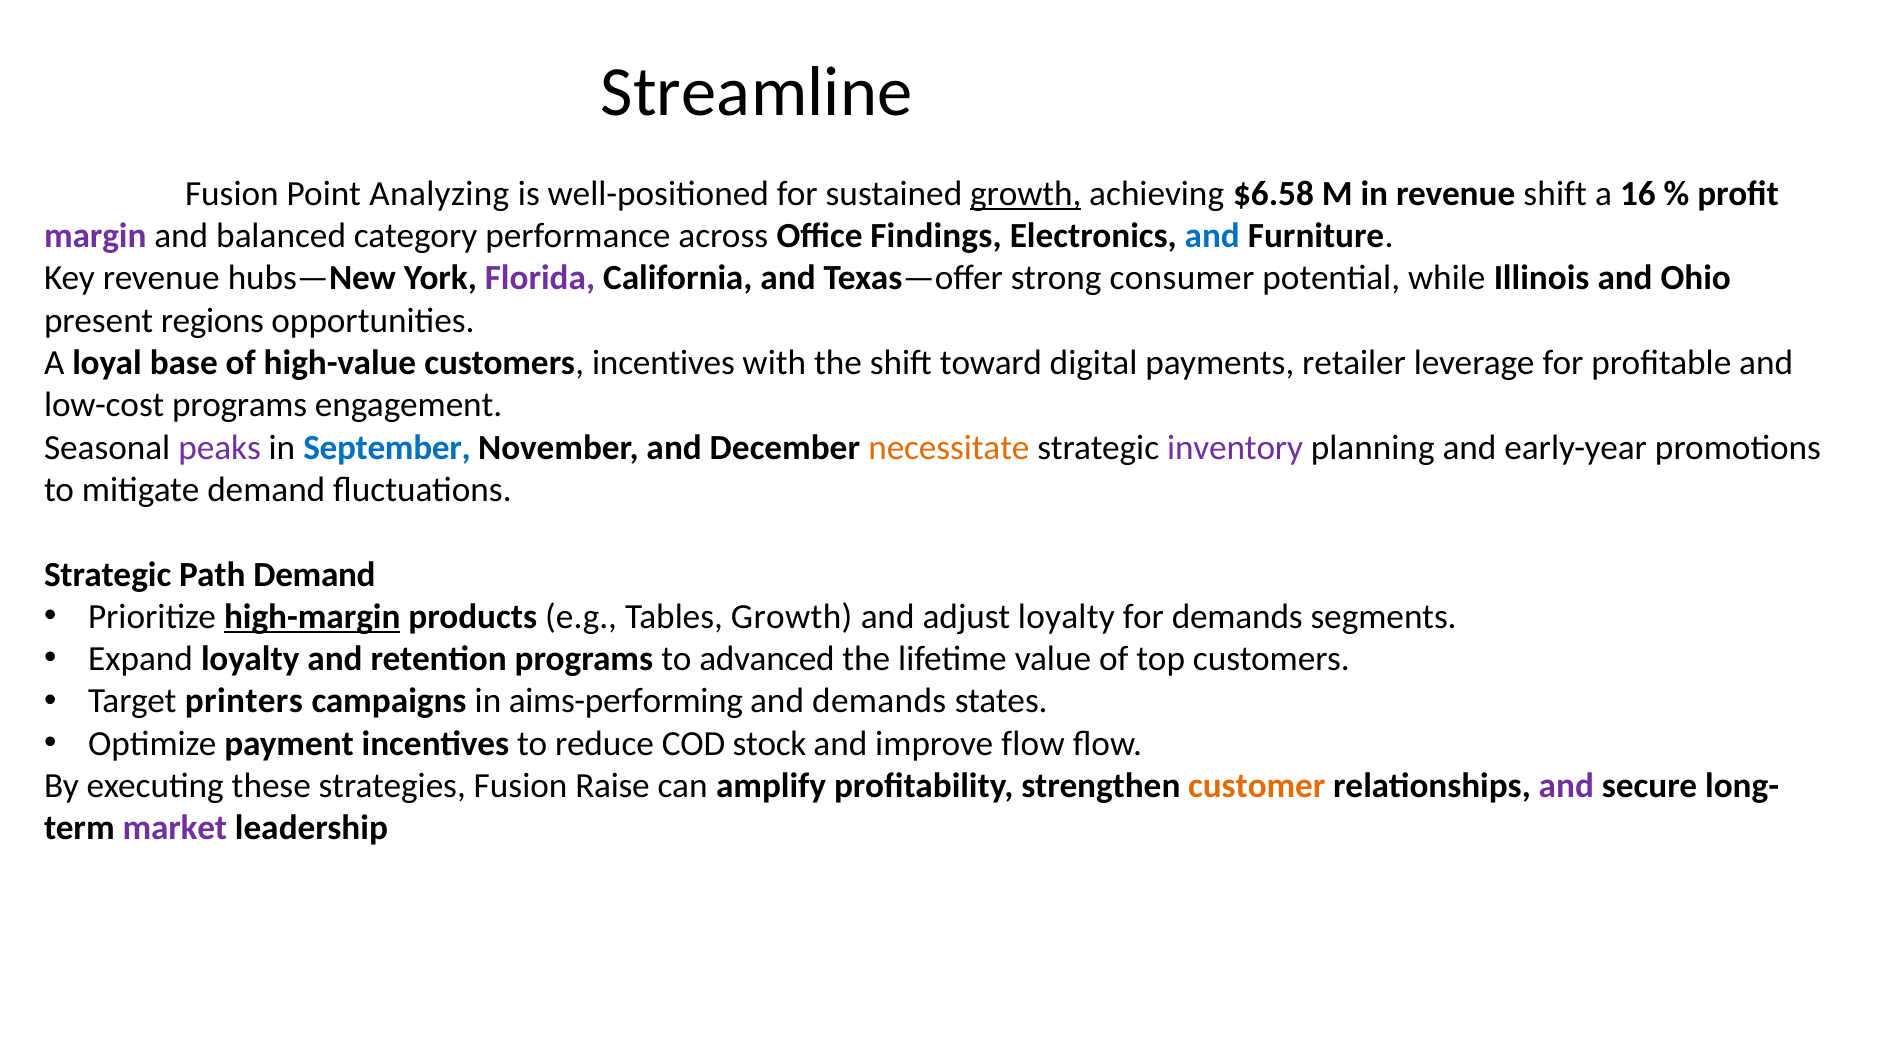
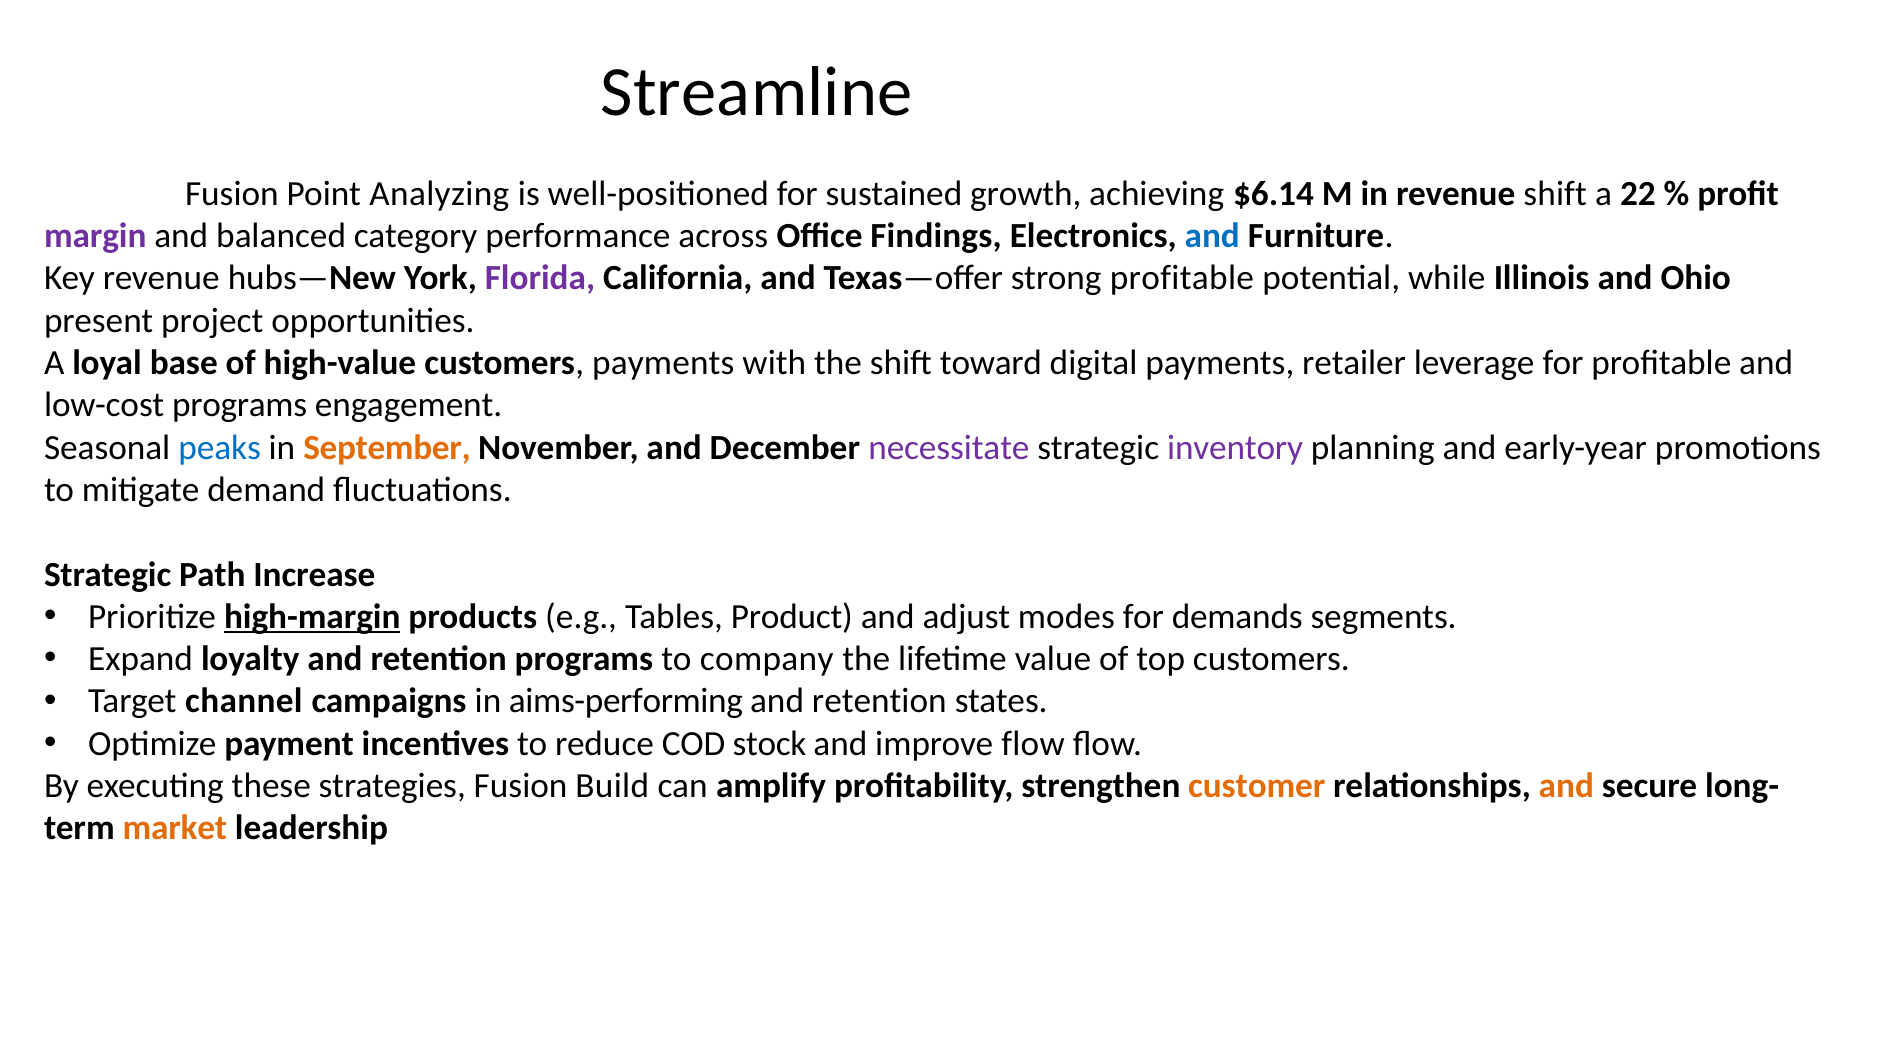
growth underline: present -> none (1026, 194)
$6.58: $6.58 -> $6.14 (1273, 194)
16: 16 -> 22 (1638, 194)
strong consumer: consumer -> profitable (1182, 278)
regions: regions -> project (212, 320)
customers incentives: incentives -> payments (663, 363)
peaks colour: purple -> blue (220, 447)
September colour: blue -> orange (387, 447)
necessitate colour: orange -> purple (949, 447)
Path Demand: Demand -> Increase (314, 574)
Tables Growth: Growth -> Product (792, 617)
adjust loyalty: loyalty -> modes (1066, 617)
advanced: advanced -> company (767, 659)
printers: printers -> channel (244, 701)
demands: demands -> retention (879, 701)
Raise: Raise -> Build (612, 786)
and colour: purple -> orange (1566, 786)
market colour: purple -> orange (175, 828)
